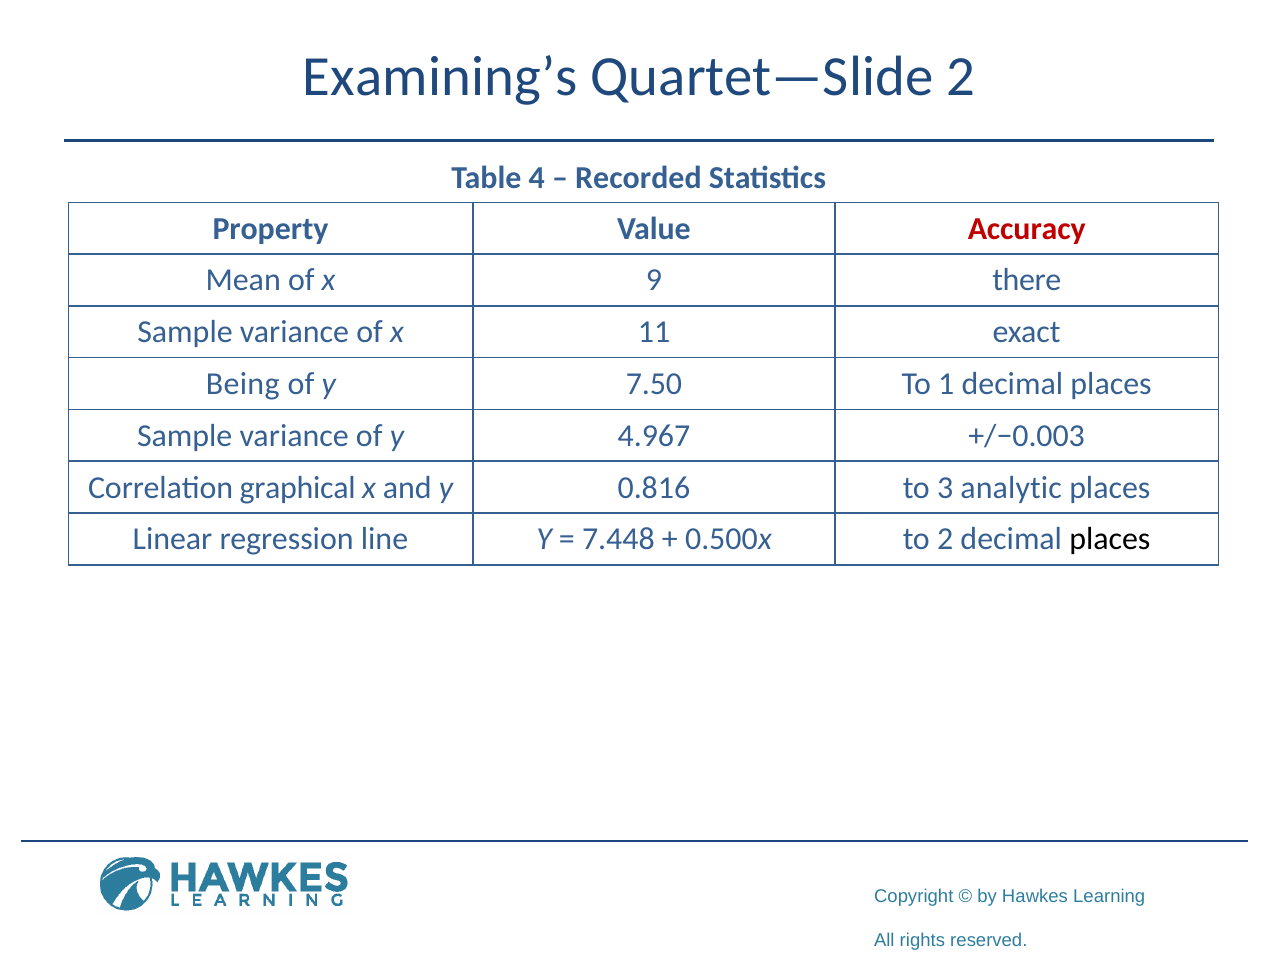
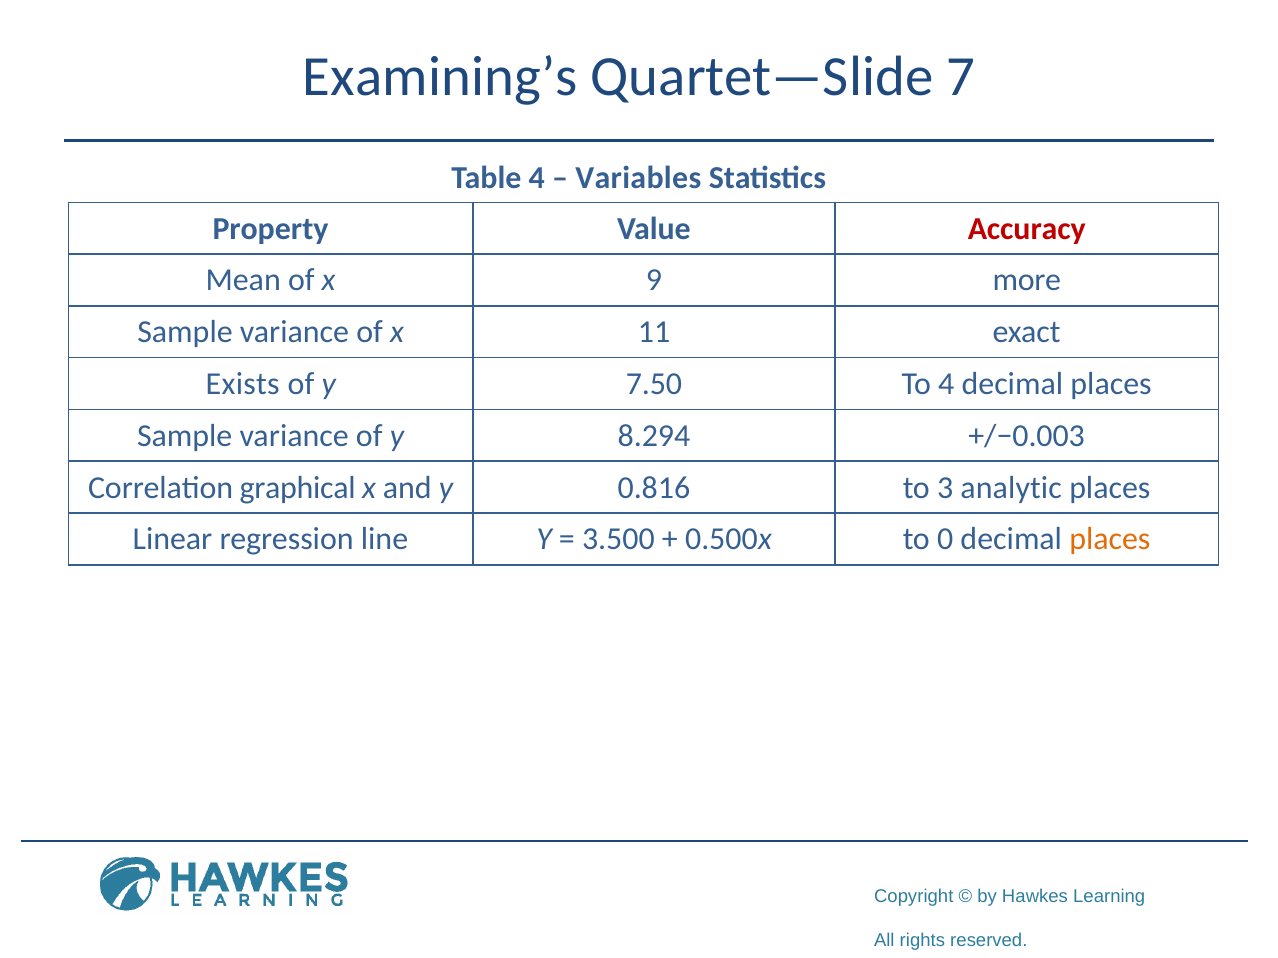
Quartet—Slide 2: 2 -> 7 (961, 76)
Recorded: Recorded -> Variables (638, 178)
there: there -> more (1027, 280)
Being: Being -> Exists (243, 384)
To 1: 1 -> 4 (946, 384)
4.967: 4.967 -> 8.294 (654, 436)
7.448: 7.448 -> 3.500 (618, 540)
to 2: 2 -> 0 (945, 540)
places colour: black -> orange (1110, 540)
